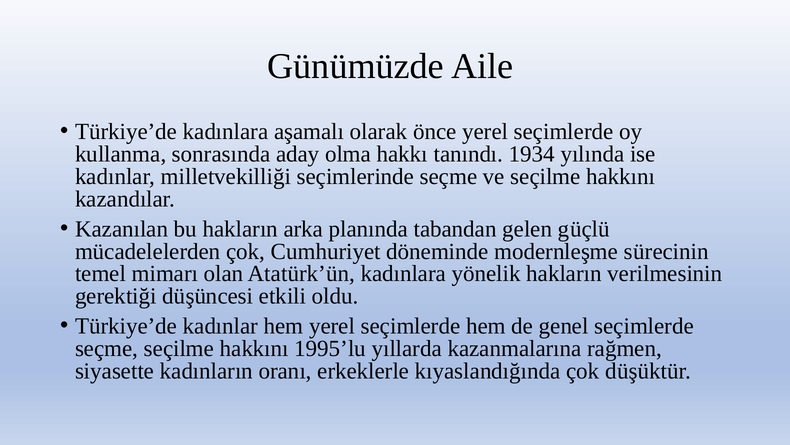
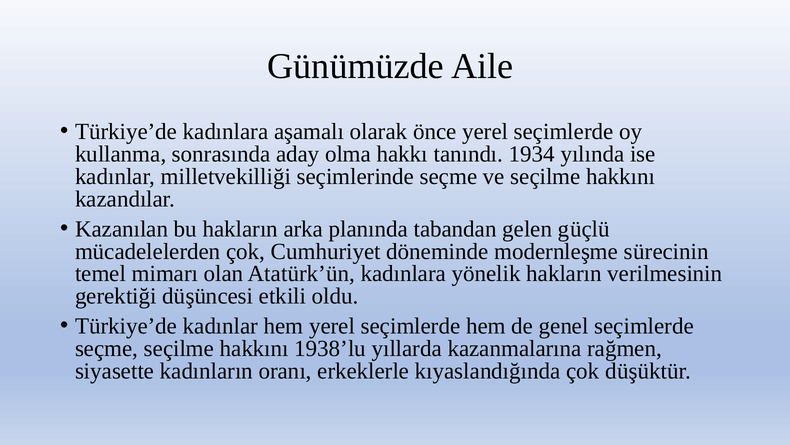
1995’lu: 1995’lu -> 1938’lu (330, 348)
